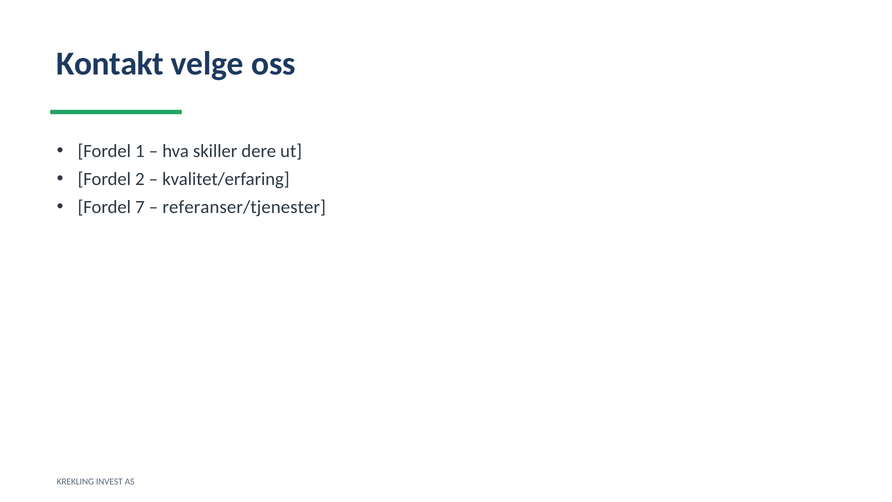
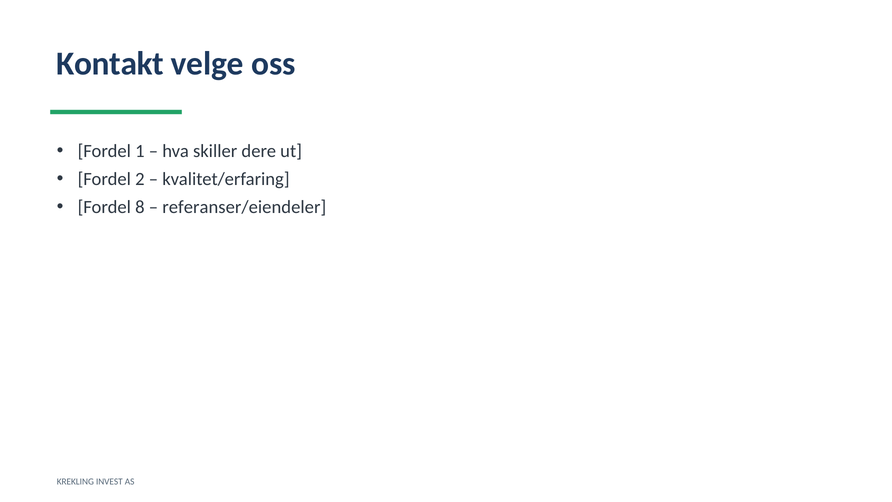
7: 7 -> 8 (140, 207)
referanser/tjenester: referanser/tjenester -> referanser/eiendeler (244, 207)
